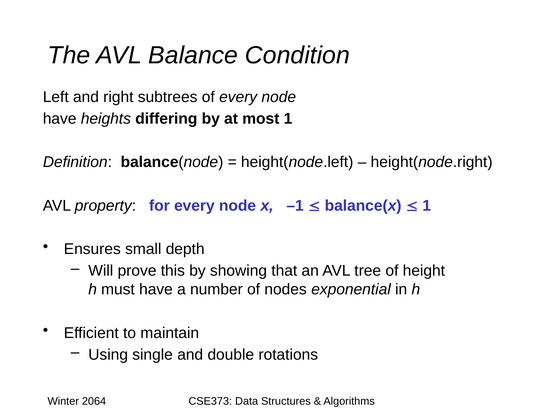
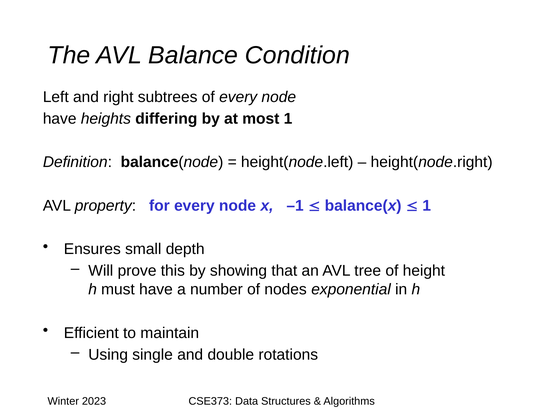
2064: 2064 -> 2023 (94, 401)
